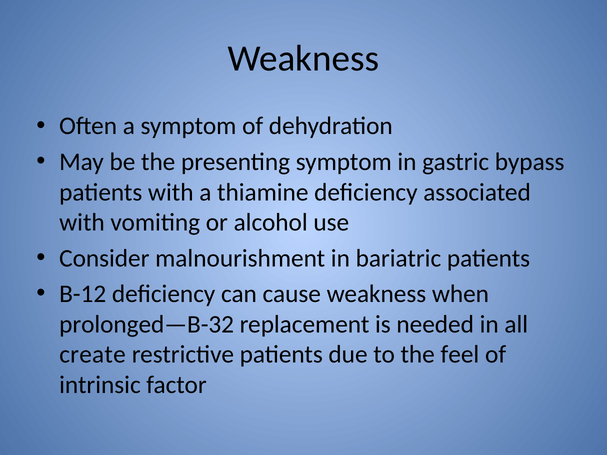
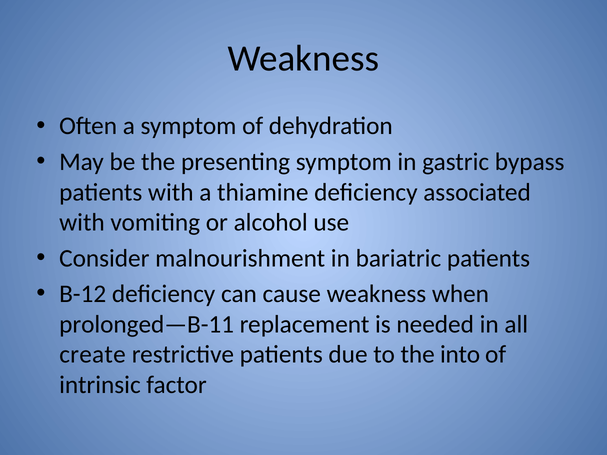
prolonged—B-32: prolonged—B-32 -> prolonged—B-11 (147, 325)
feel: feel -> into (460, 355)
